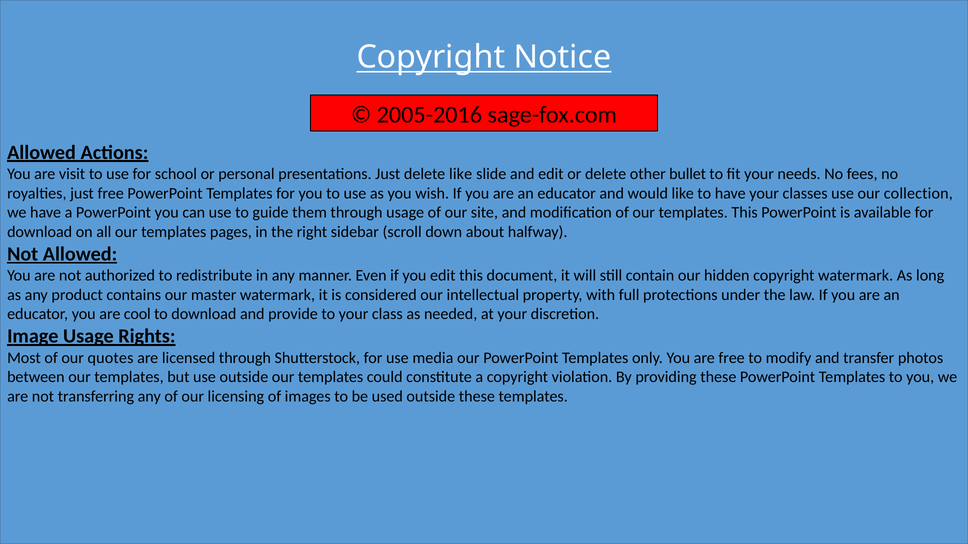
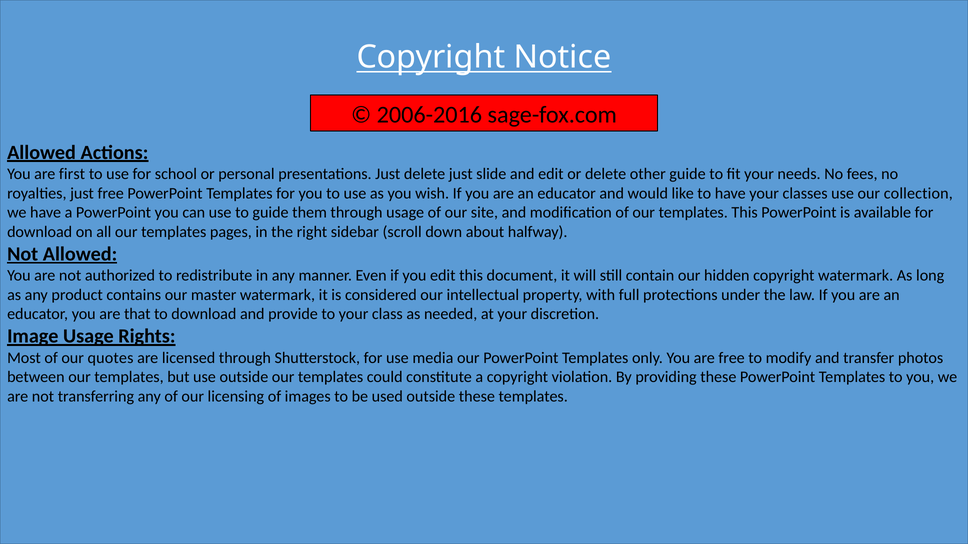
2005-2016: 2005-2016 -> 2006-2016 (429, 115)
visit: visit -> first (72, 174)
delete like: like -> just (461, 174)
other bullet: bullet -> guide (687, 174)
cool: cool -> that (137, 314)
